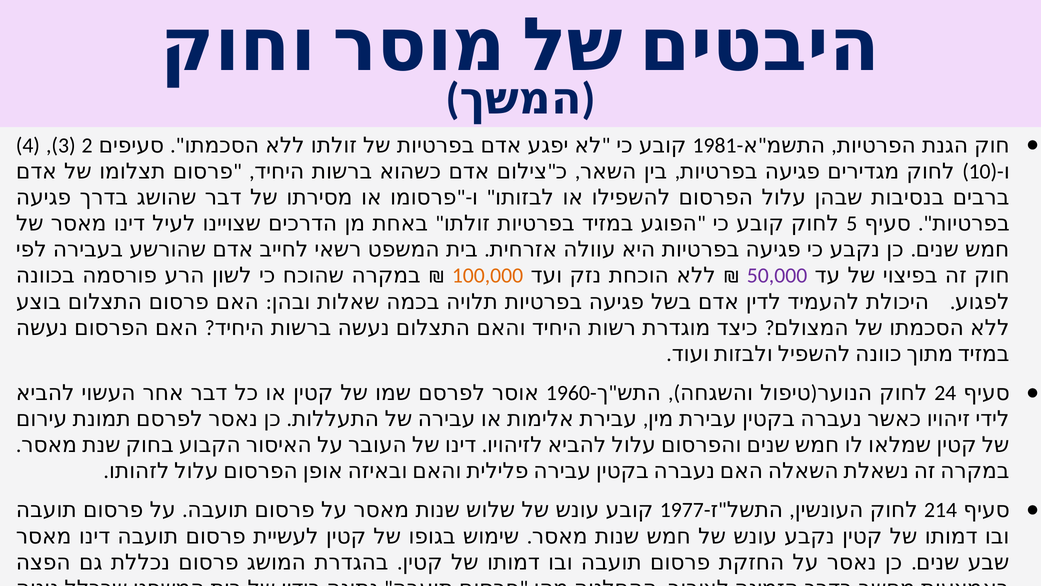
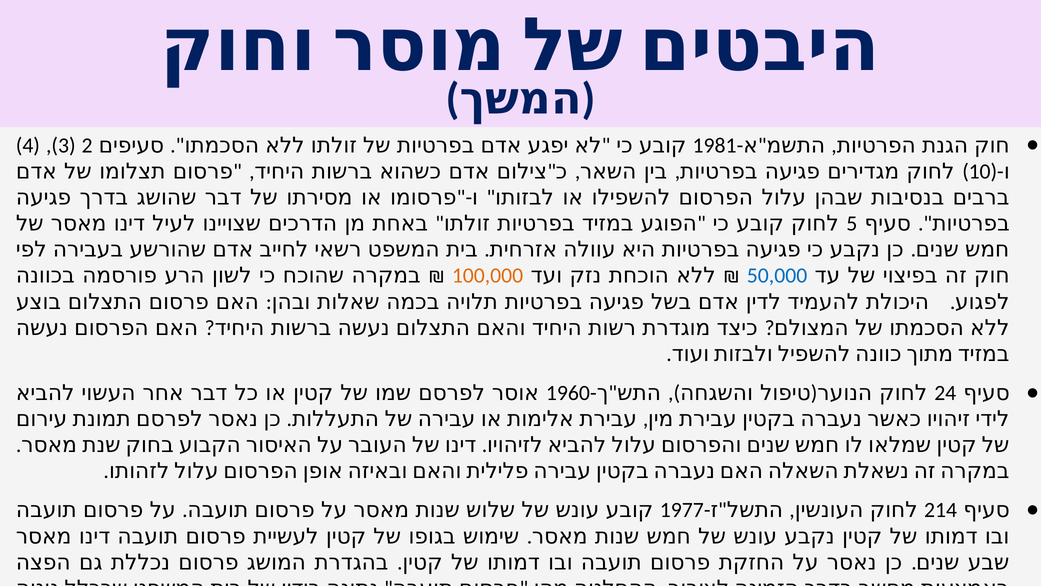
50,000 colour: purple -> blue (777, 276)
